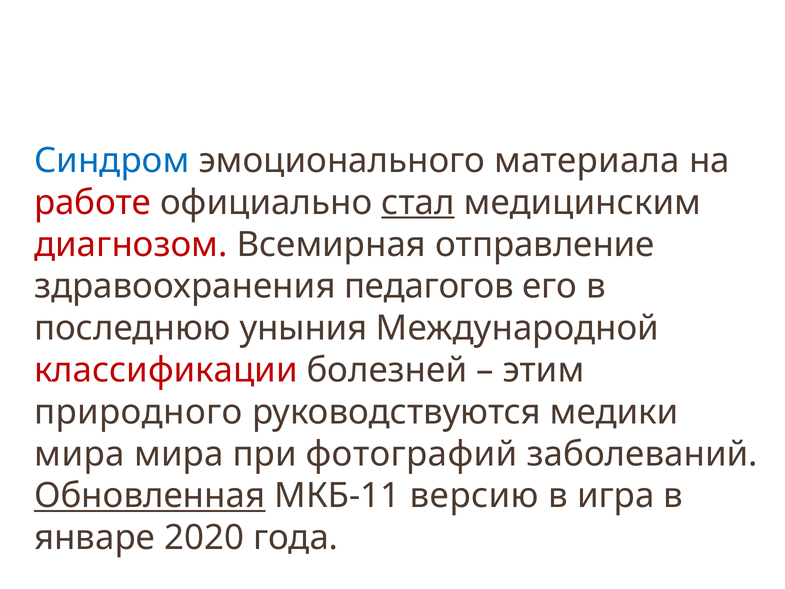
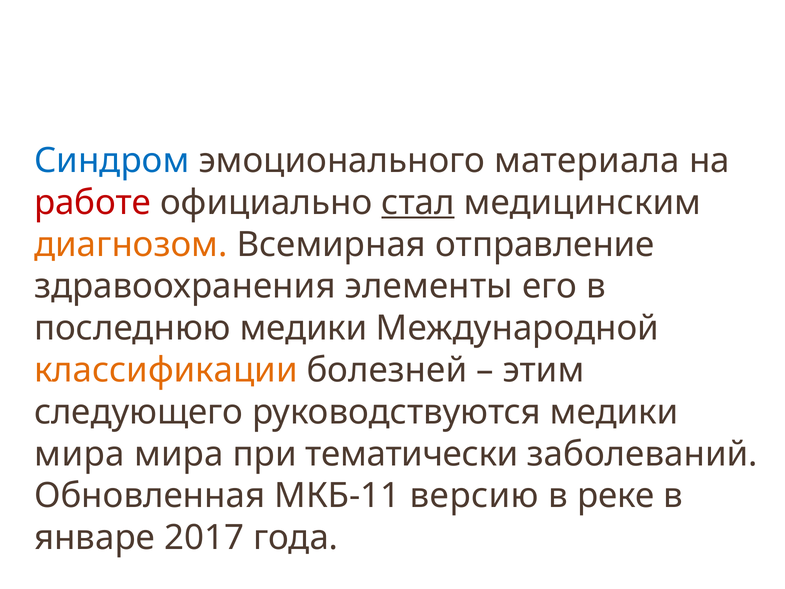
диагнозом colour: red -> orange (131, 244)
педагогов: педагогов -> элементы (429, 286)
последнюю уныния: уныния -> медики (304, 328)
классификации colour: red -> orange (166, 370)
природного: природного -> следующего (139, 412)
фотографий: фотографий -> тематически (412, 454)
Обновленная underline: present -> none (150, 496)
игра: игра -> реке (616, 496)
2020: 2020 -> 2017 (204, 538)
